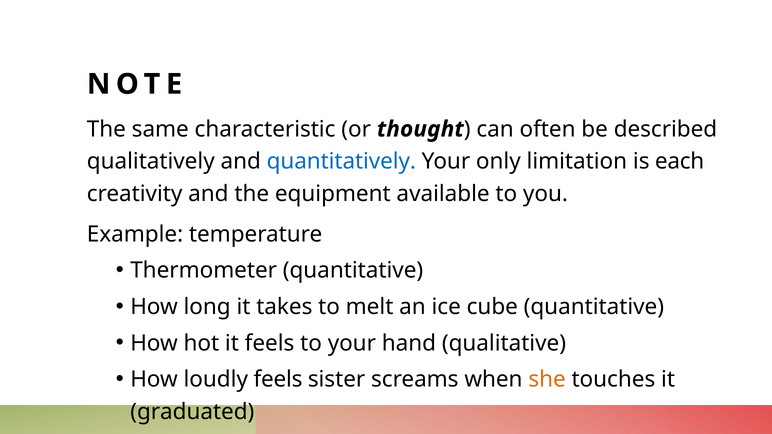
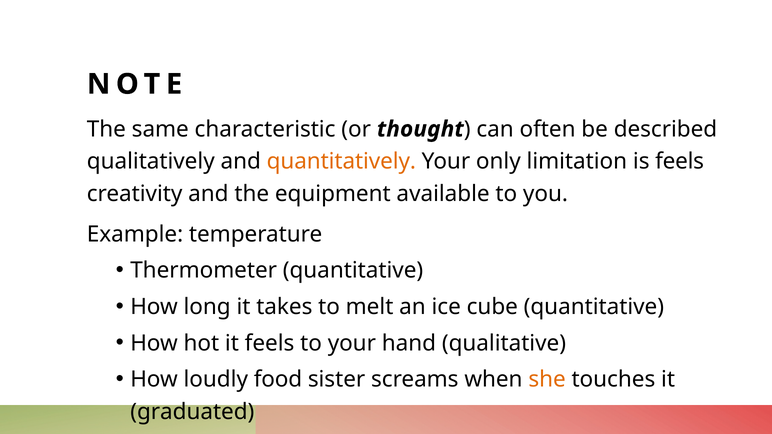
quantitatively colour: blue -> orange (341, 162)
is each: each -> feels (680, 162)
loudly feels: feels -> food (278, 380)
